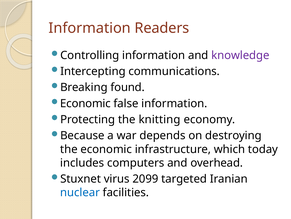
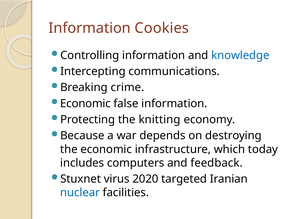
Readers: Readers -> Cookies (162, 28)
knowledge colour: purple -> blue (240, 55)
found: found -> crime (127, 87)
overhead: overhead -> feedback (217, 162)
2099: 2099 -> 2020 (145, 178)
